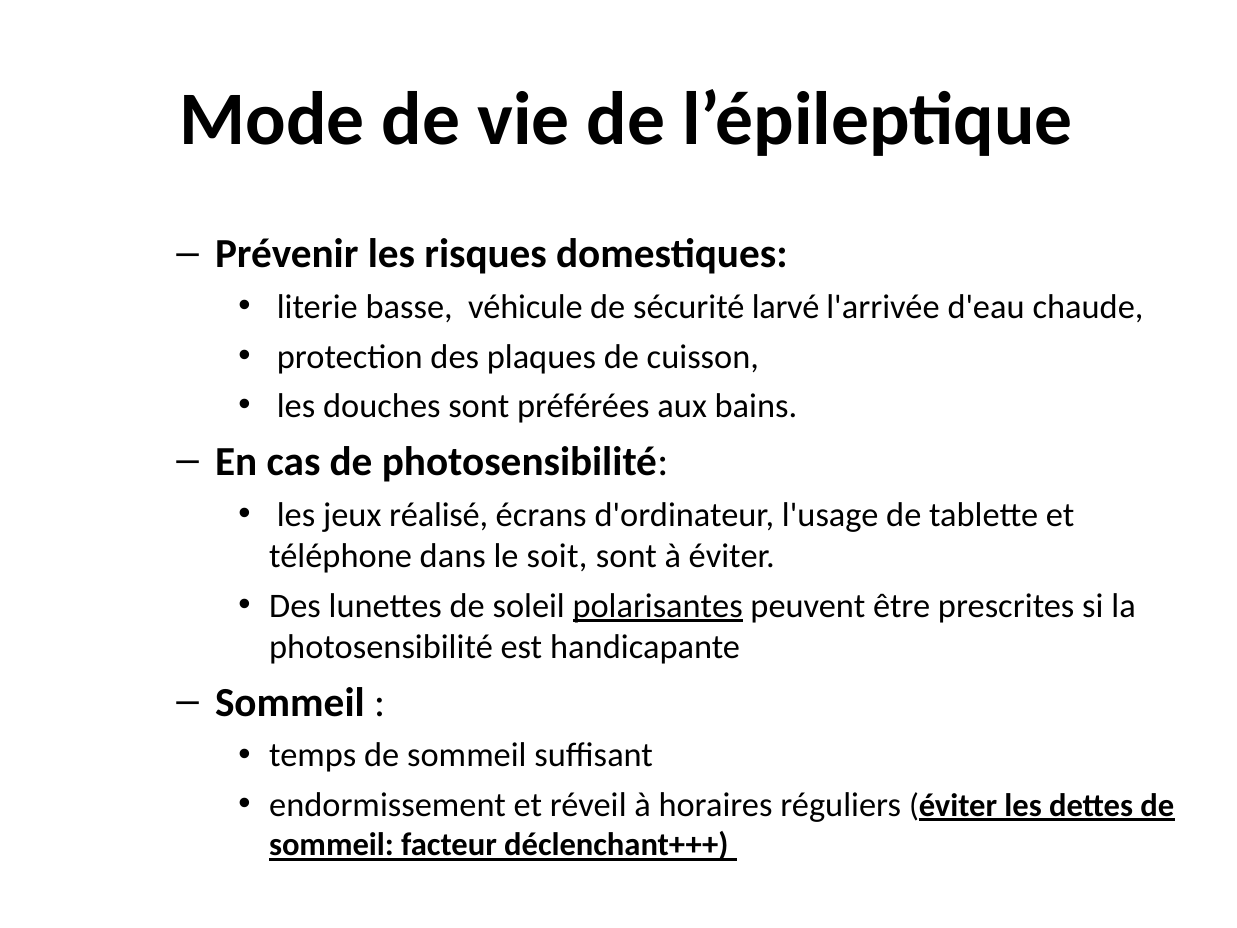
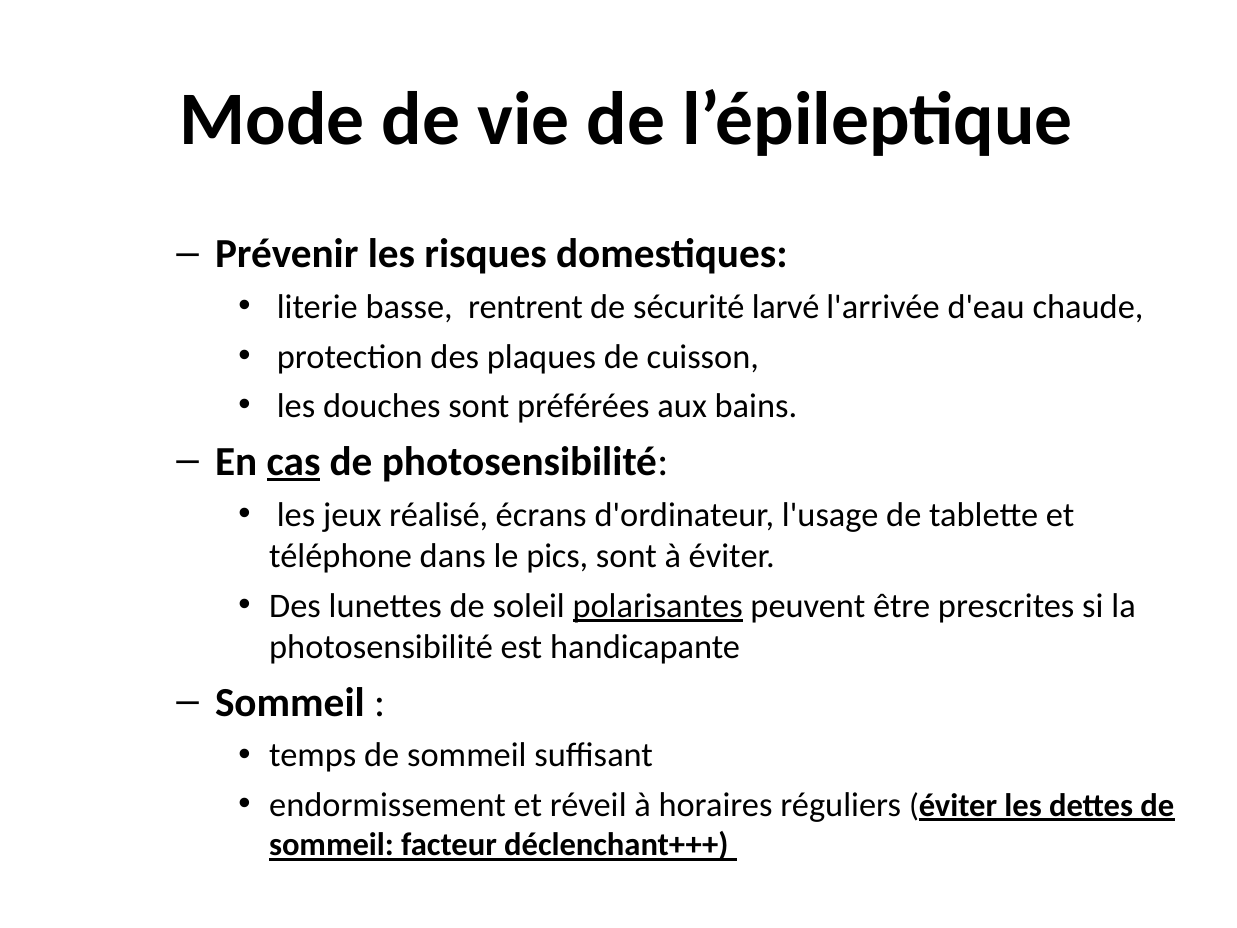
véhicule: véhicule -> rentrent (525, 307)
cas underline: none -> present (294, 462)
soit: soit -> pics (557, 556)
